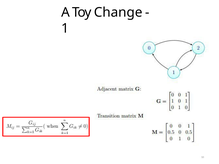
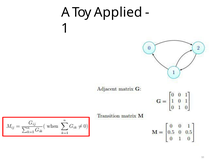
Change: Change -> Applied (118, 12)
